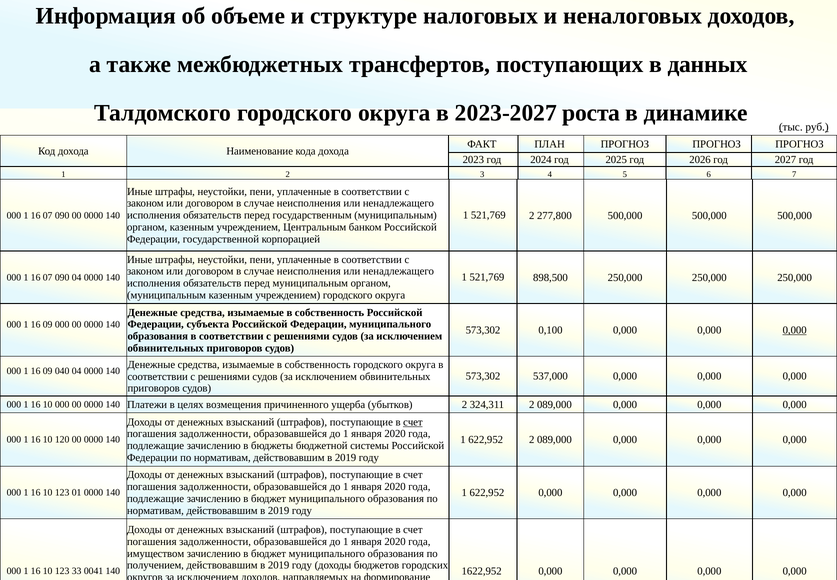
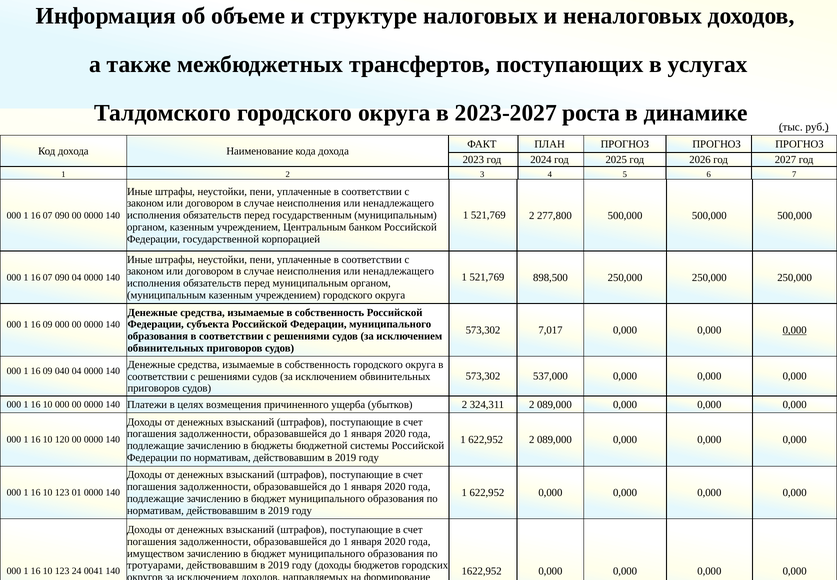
данных: данных -> услугах (708, 64)
0,100: 0,100 -> 7,017 (550, 330)
счет underline: present -> none (413, 422)
получением: получением -> тротуарами (155, 565)
33: 33 -> 24 (77, 571)
